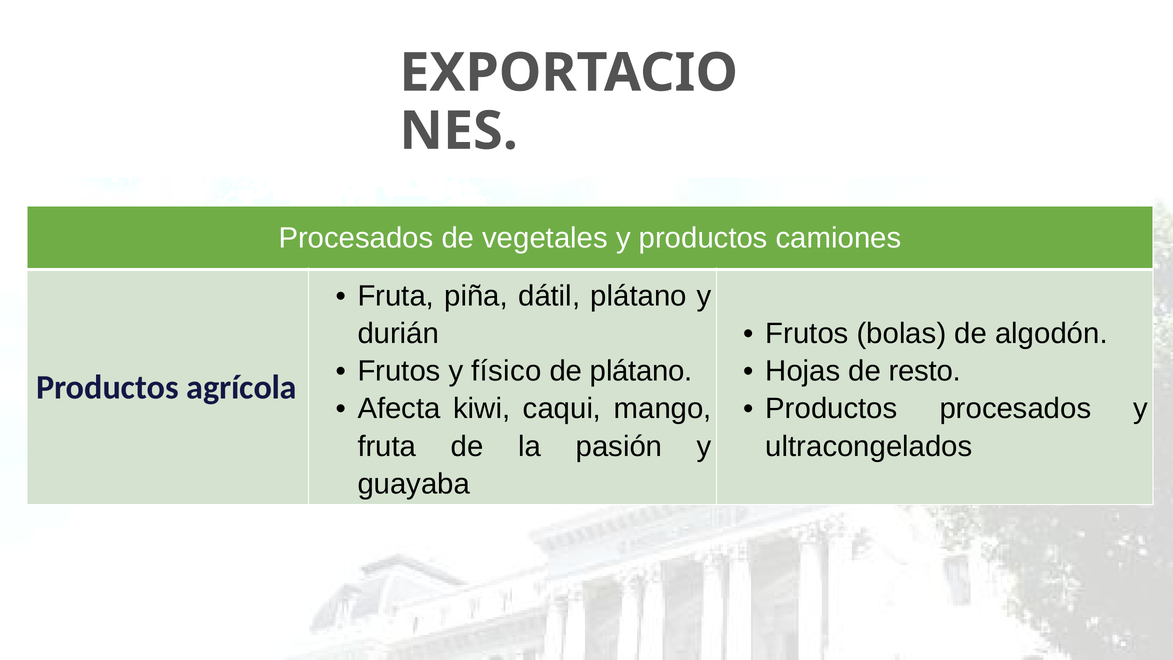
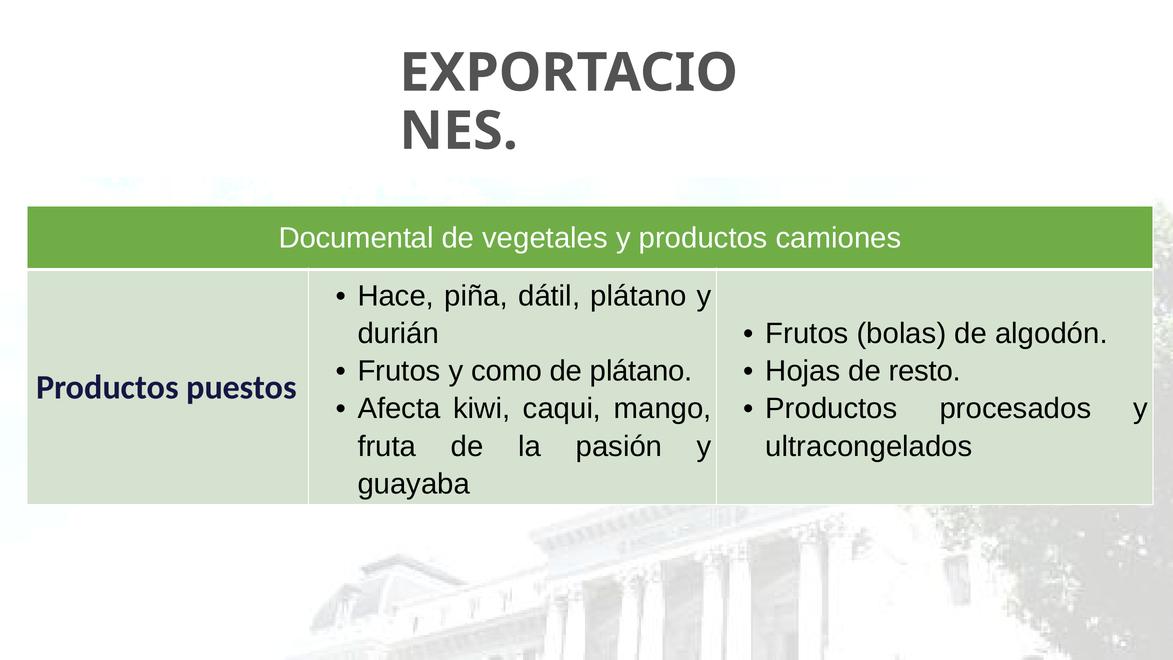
Procesados: Procesados -> Documental (356, 238)
Fruta: Fruta -> Hace (396, 296)
físico: físico -> como (507, 371)
agrícola: agrícola -> puestos (242, 387)
